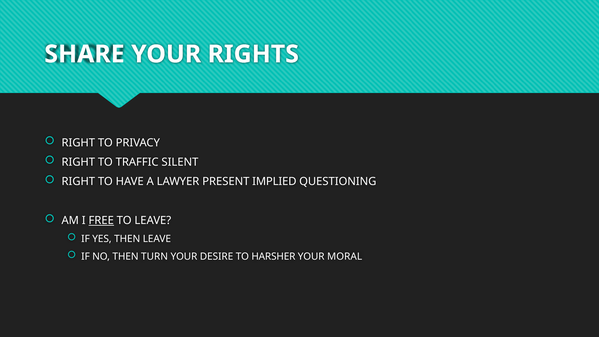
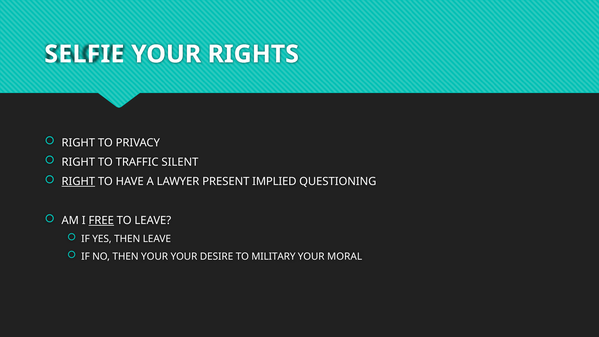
SHARE: SHARE -> SELFIE (84, 54)
RIGHT underline: none -> present (78, 182)
THEN TURN: TURN -> YOUR (155, 257)
HARSHER: HARSHER -> MILITARY (273, 257)
